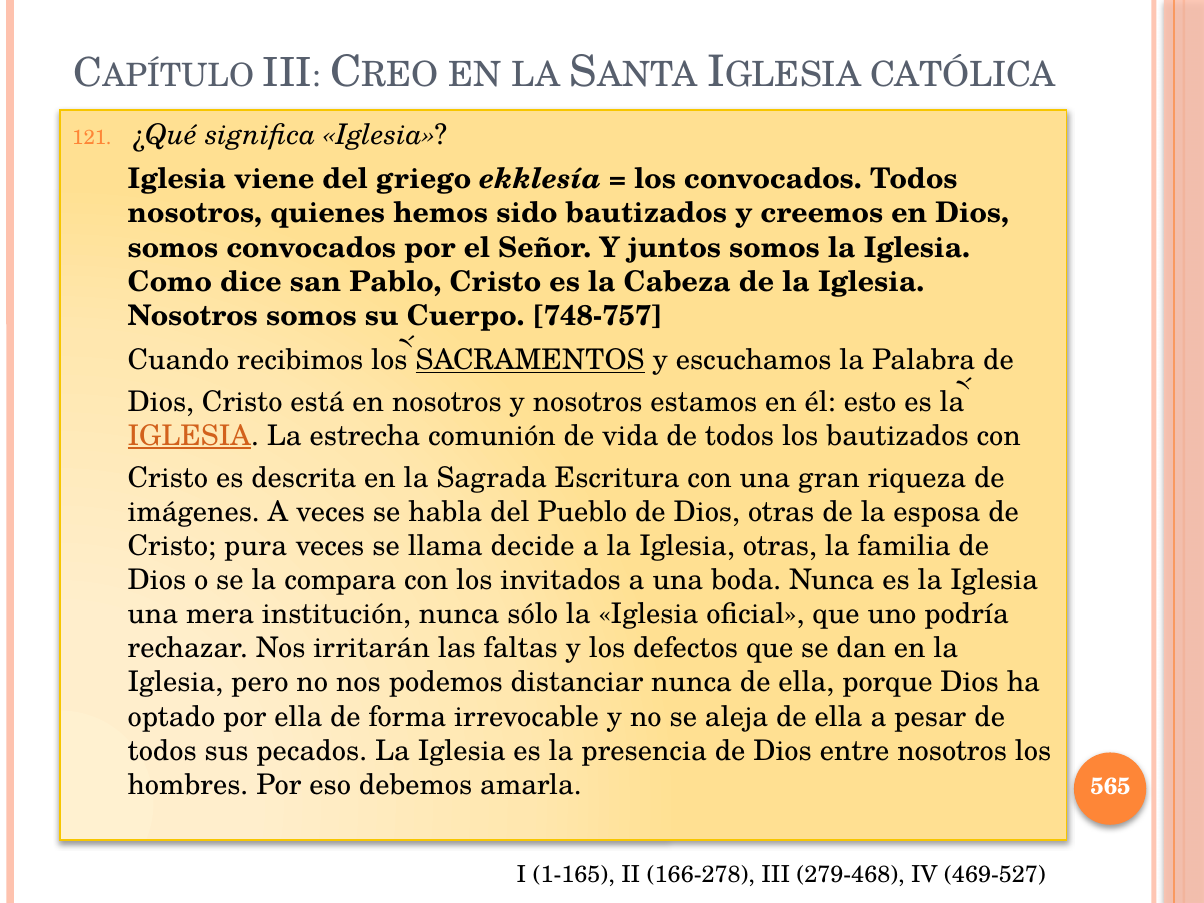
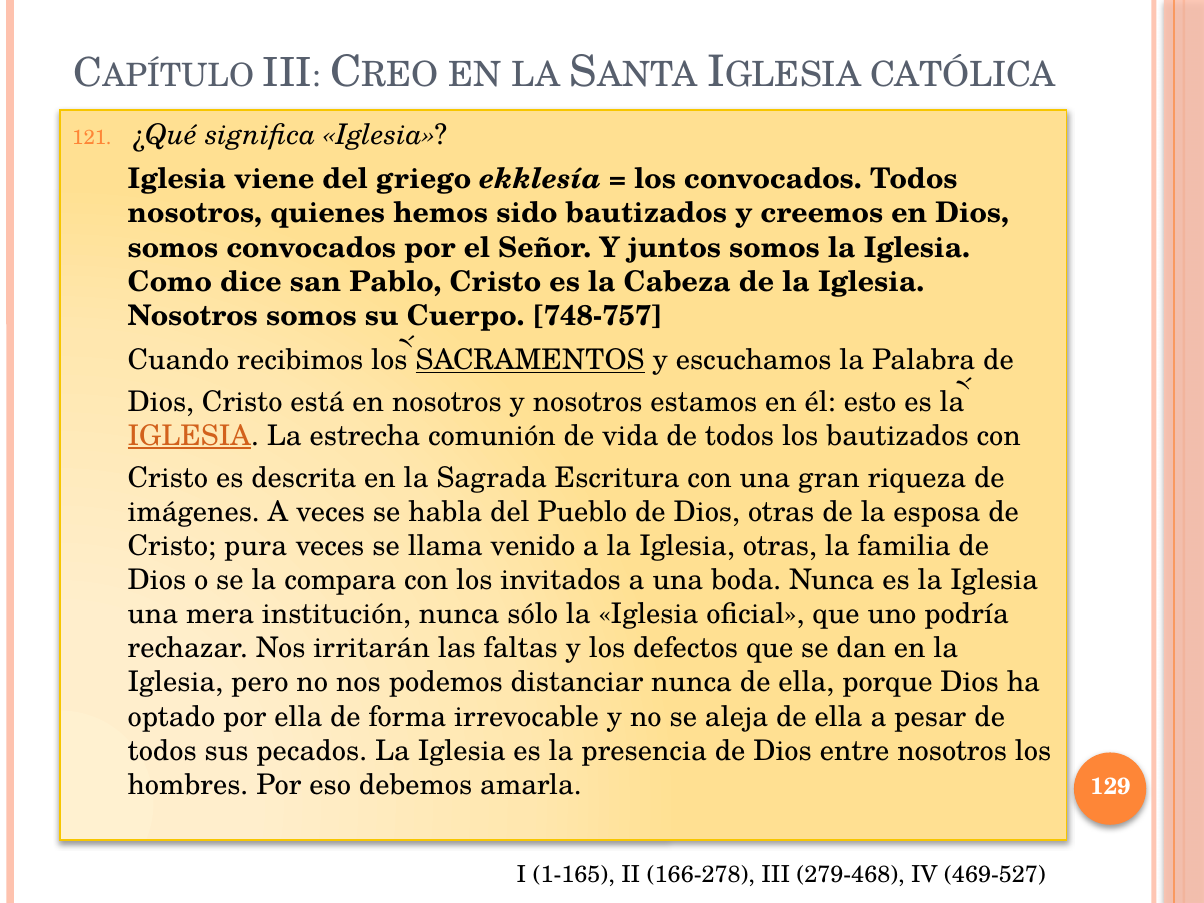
decide: decide -> venido (533, 546)
565: 565 -> 129 (1111, 787)
